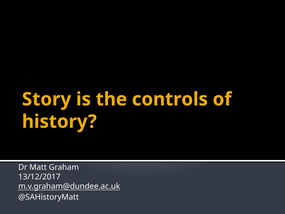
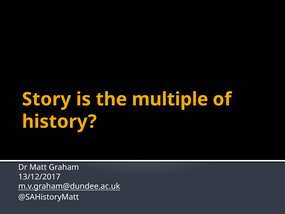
controls: controls -> multiple (170, 99)
